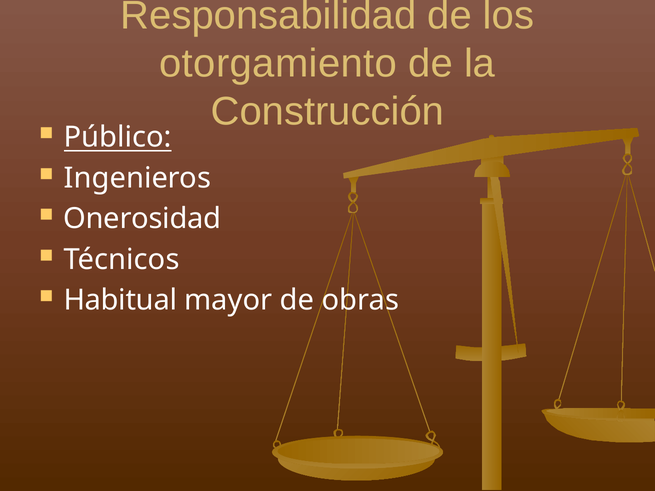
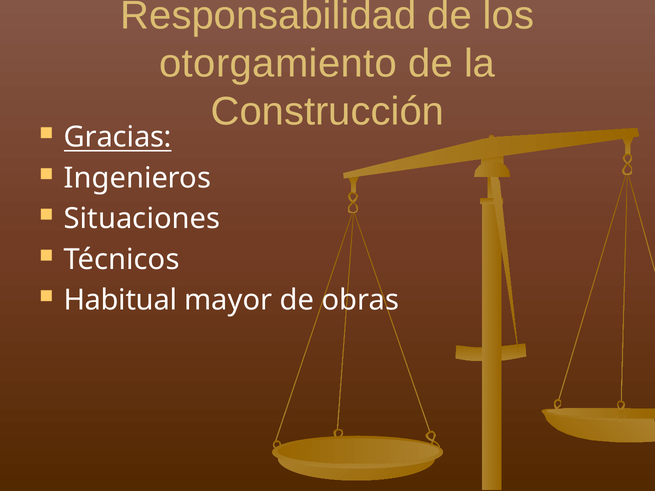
Público: Público -> Gracias (118, 137)
Onerosidad: Onerosidad -> Situaciones (142, 219)
